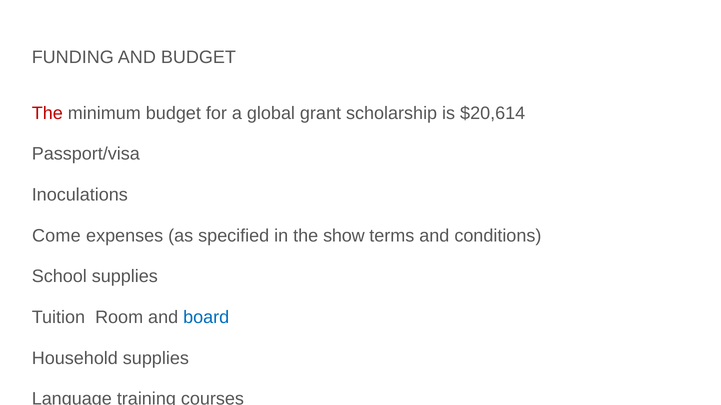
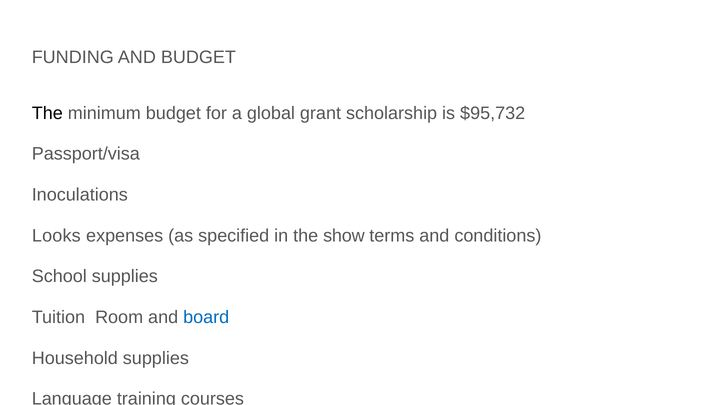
The colour: red -> black (47, 113)
$20,614: $20,614 -> $95,732 (493, 113)
Come: Come -> Looks (56, 236)
